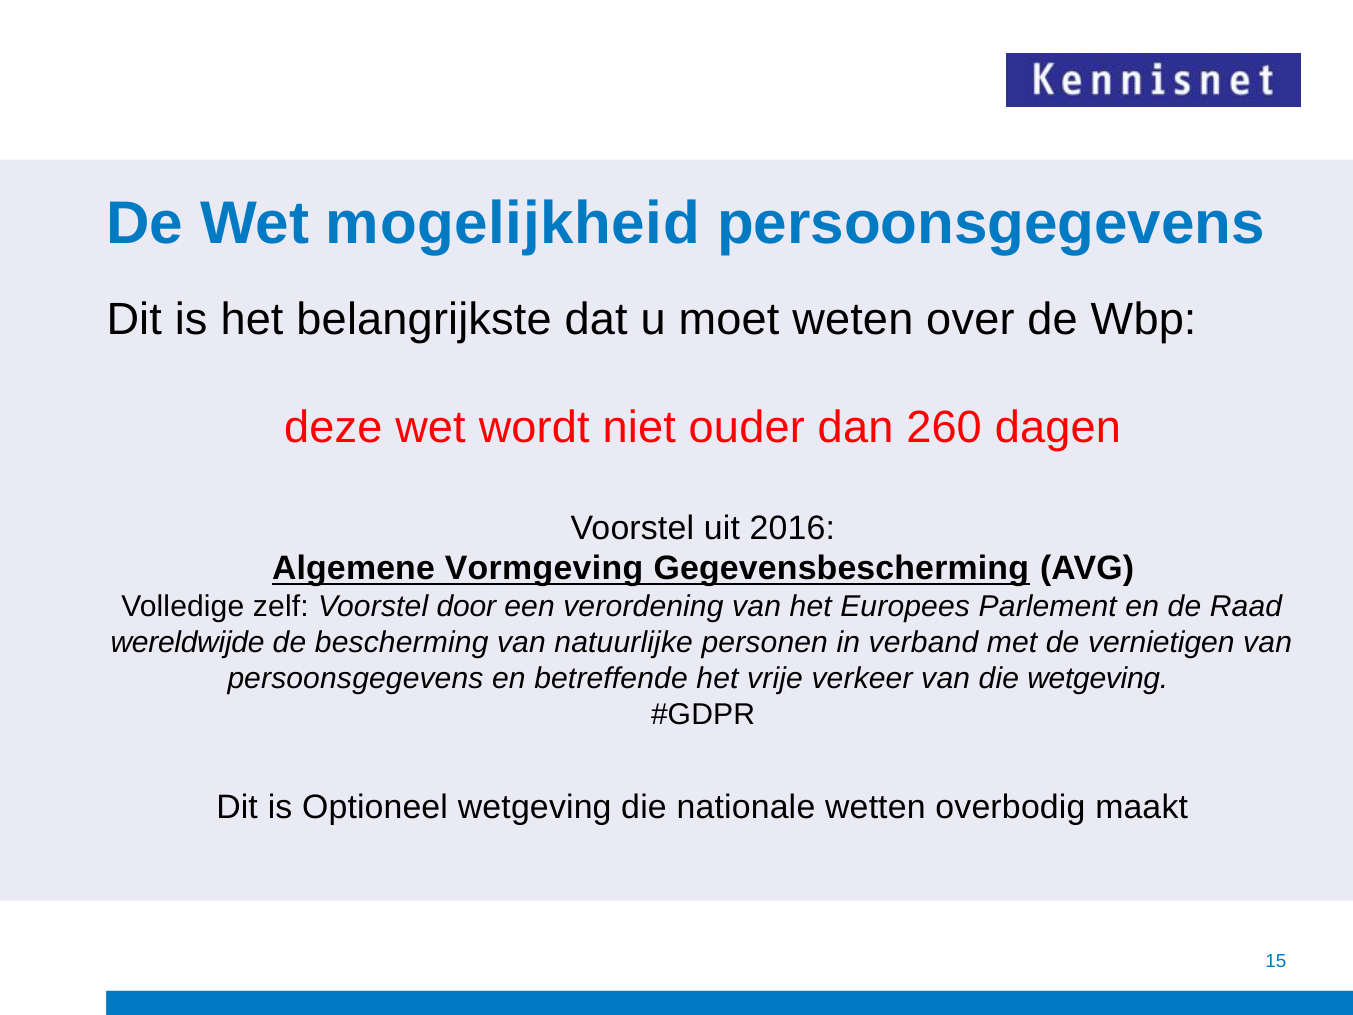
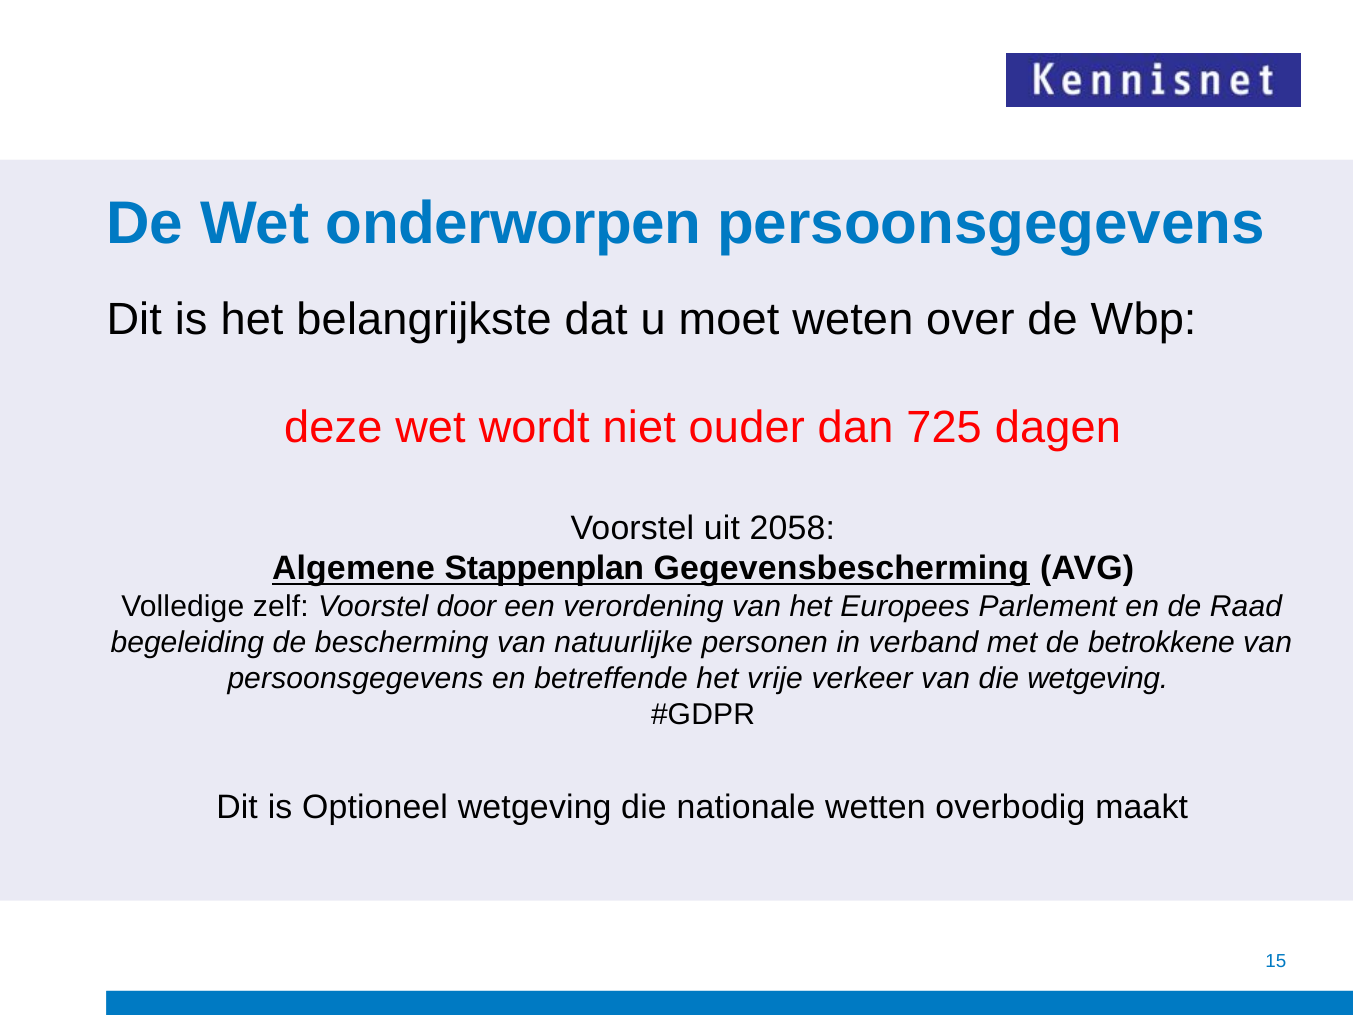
mogelijkheid: mogelijkheid -> onderworpen (513, 223)
260: 260 -> 725 (944, 427)
2016: 2016 -> 2058 (792, 528)
Vormgeving: Vormgeving -> Stappenplan (544, 569)
wereldwijde: wereldwijde -> begeleiding (187, 643)
vernietigen: vernietigen -> betrokkene (1161, 643)
